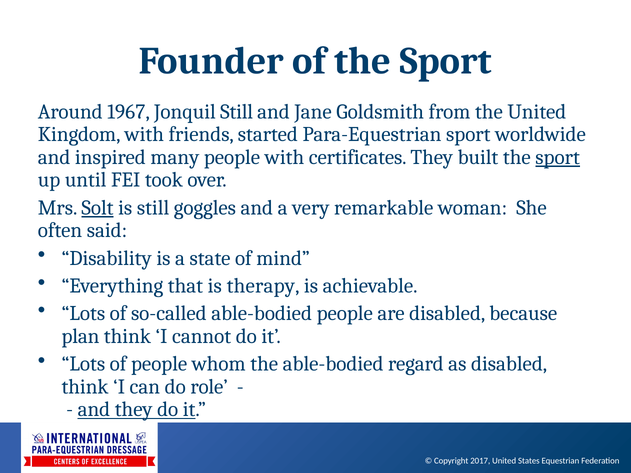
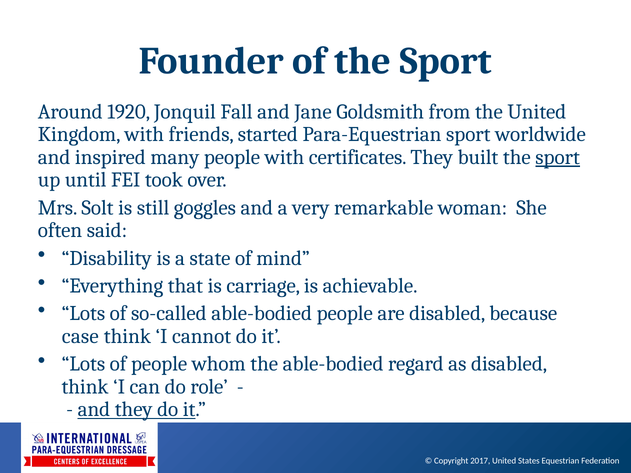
1967: 1967 -> 1920 (129, 112)
Jonquil Still: Still -> Fall (236, 112)
Solt underline: present -> none (97, 208)
therapy: therapy -> carriage (263, 286)
plan: plan -> case (80, 336)
